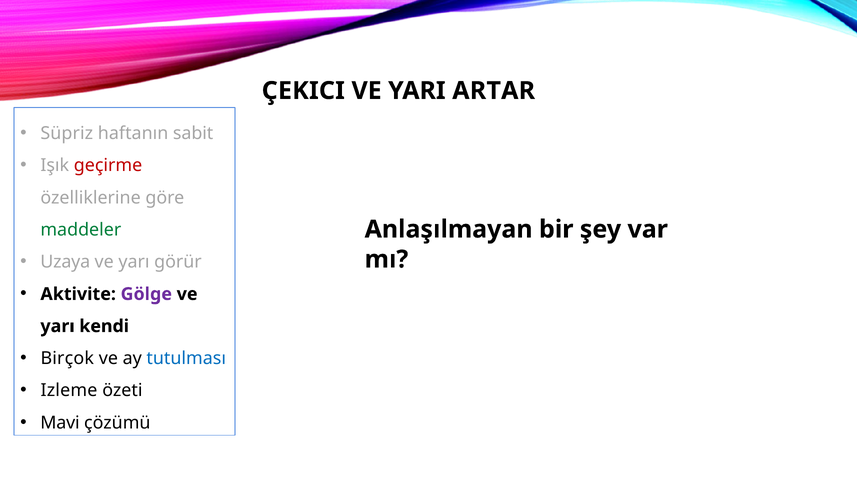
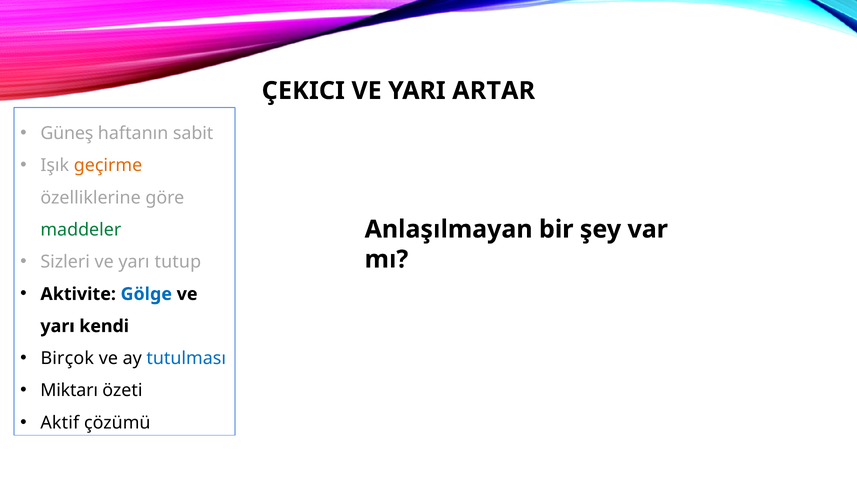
Süpriz: Süpriz -> Güneş (67, 133)
geçirme colour: red -> orange (108, 166)
Uzaya: Uzaya -> Sizleri (65, 262)
görür: görür -> tutup (178, 262)
Gölge colour: purple -> blue (146, 294)
Izleme: Izleme -> Miktarı (69, 391)
Mavi: Mavi -> Aktif (60, 423)
